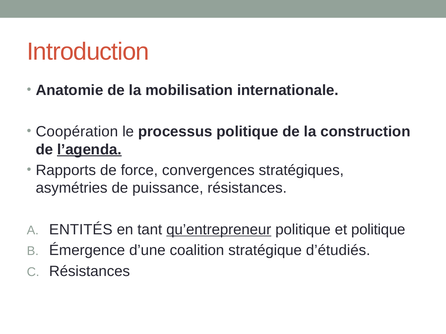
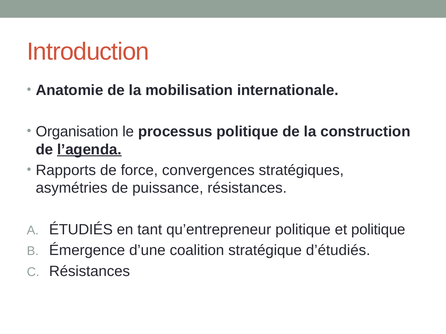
Coopération: Coopération -> Organisation (77, 132)
ENTITÉS: ENTITÉS -> ÉTUDIÉS (81, 230)
qu’entrepreneur underline: present -> none (219, 230)
